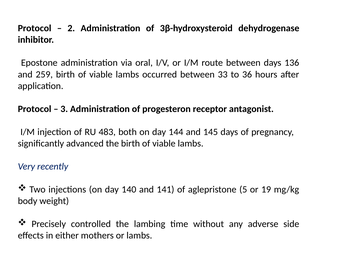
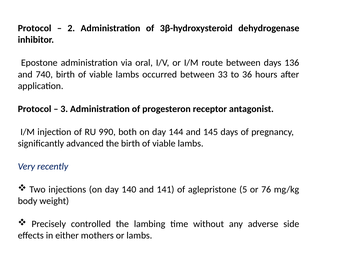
259: 259 -> 740 (44, 74)
483: 483 -> 990 (107, 132)
19: 19 -> 76 (266, 190)
